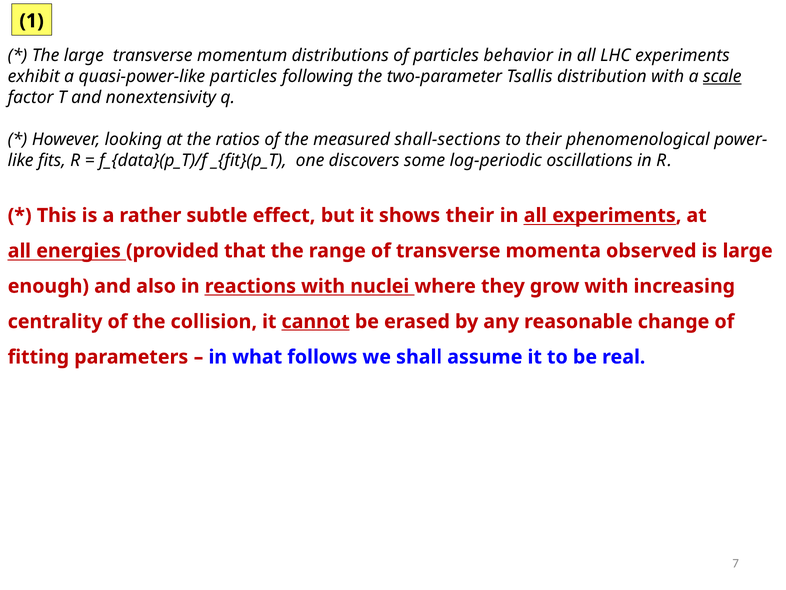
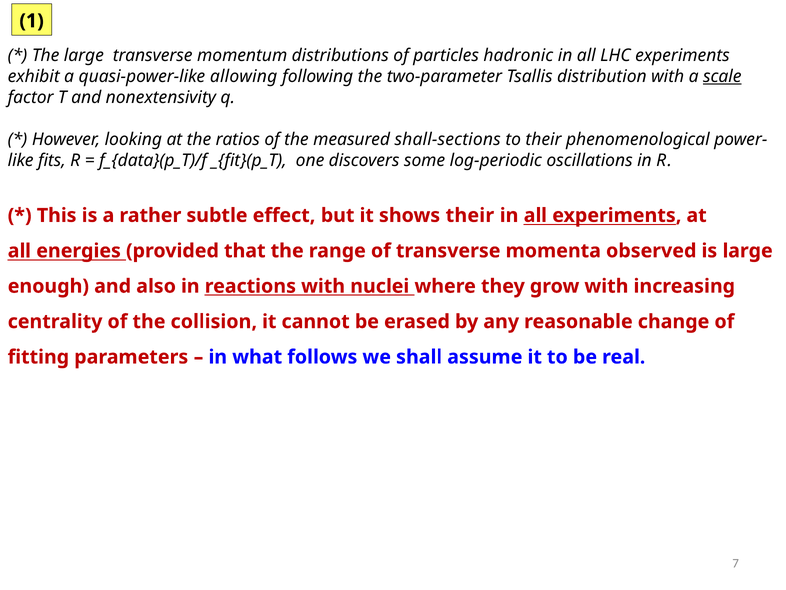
behavior: behavior -> hadronic (518, 55)
quasi-power-like particles: particles -> allowing (244, 76)
cannot underline: present -> none (316, 321)
